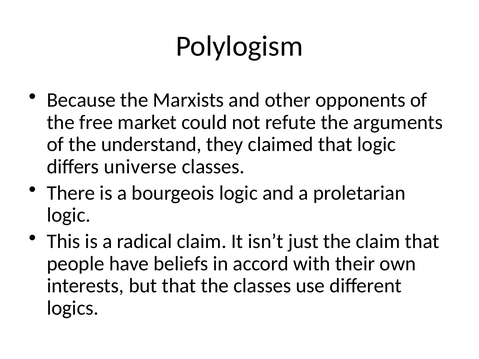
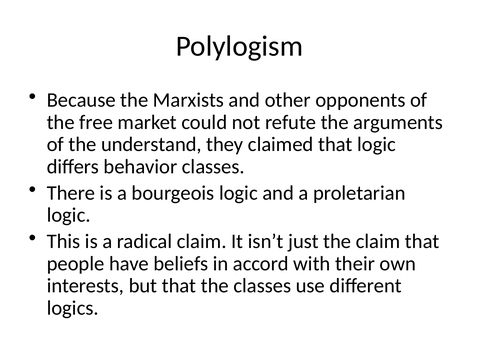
universe: universe -> behavior (140, 167)
